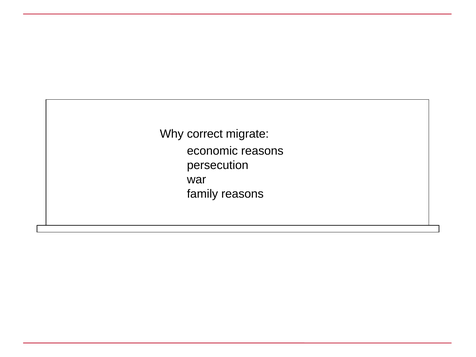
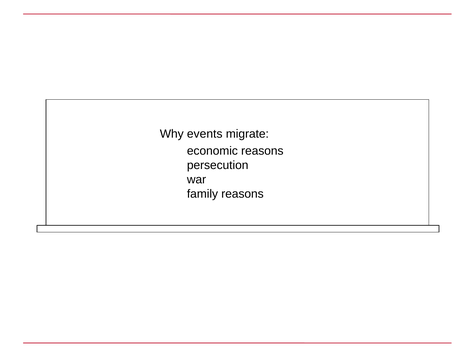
correct: correct -> events (205, 134)
